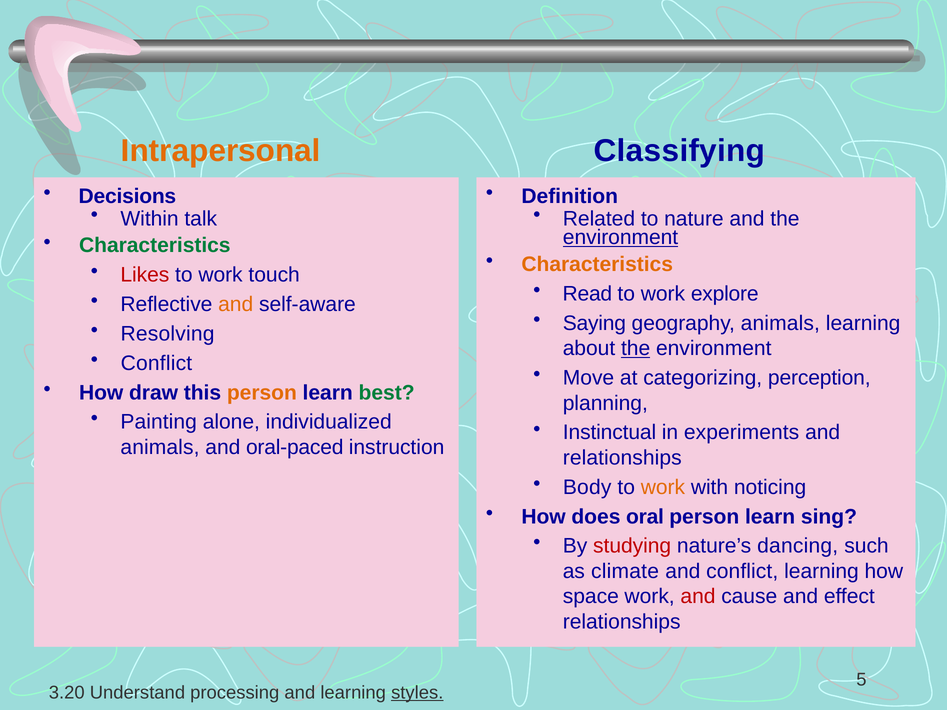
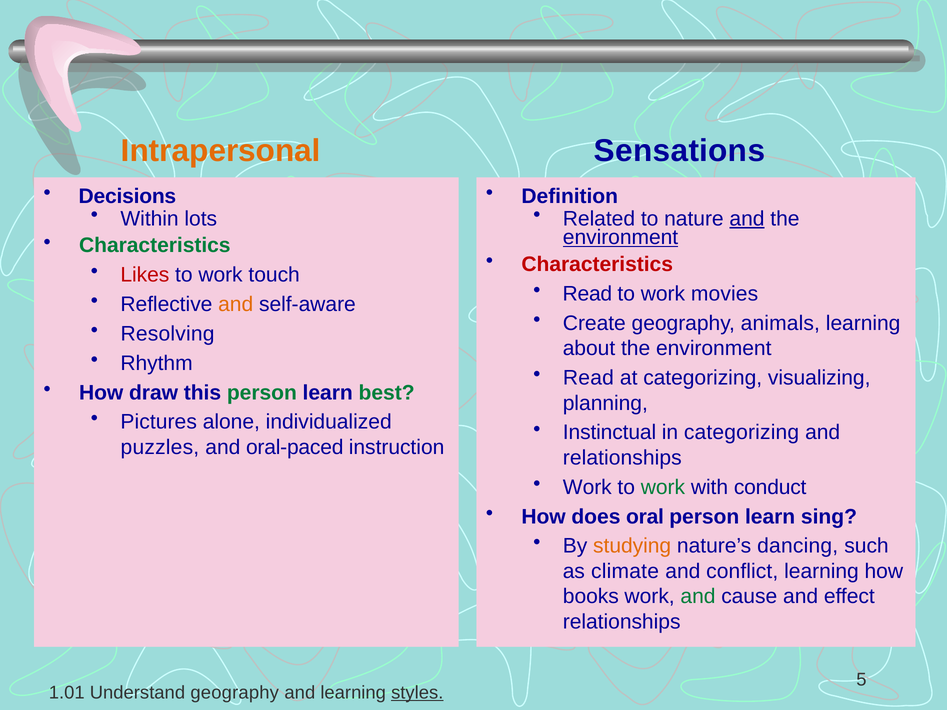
Classifying: Classifying -> Sensations (680, 151)
talk: talk -> lots (201, 219)
and underline: none -> present (747, 219)
Characteristics colour: orange -> red (597, 265)
explore: explore -> movies (725, 294)
Saying: Saying -> Create (594, 323)
the underline: present -> none (636, 349)
Conflict: Conflict -> Rhythm (157, 363)
Move: Move -> Read (588, 378)
perception: perception -> visualizing (819, 378)
person colour: orange -> green (262, 393)
Painting: Painting -> Pictures (159, 422)
in experiments: experiments -> categorizing (742, 433)
animals: animals -> puzzles (160, 447)
Body: Body -> Work (587, 487)
work colour: orange -> green (663, 487)
noticing: noticing -> conduct (770, 487)
studying colour: red -> orange (632, 546)
space: space -> books (591, 597)
and colour: red -> green (698, 597)
3.20: 3.20 -> 1.01 (67, 693)
Understand processing: processing -> geography (235, 693)
